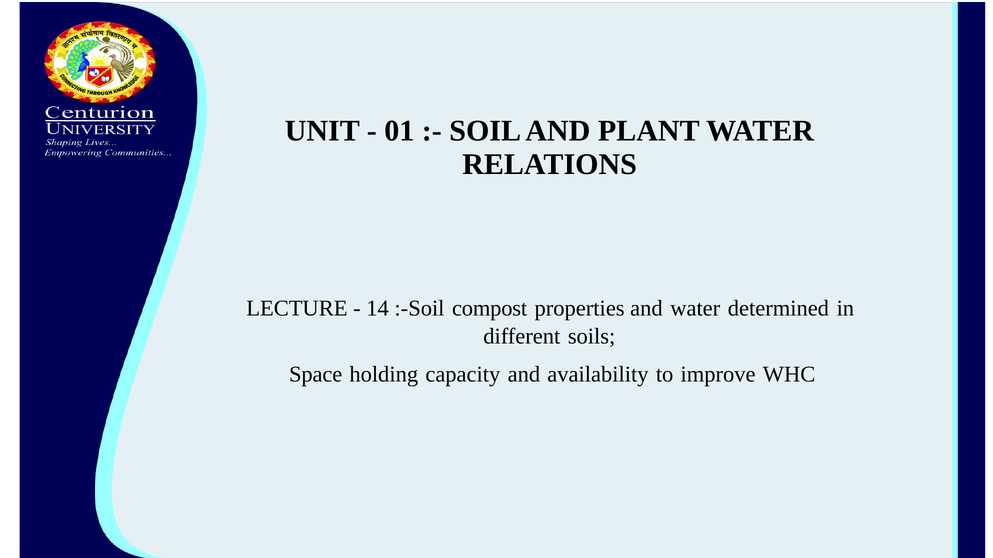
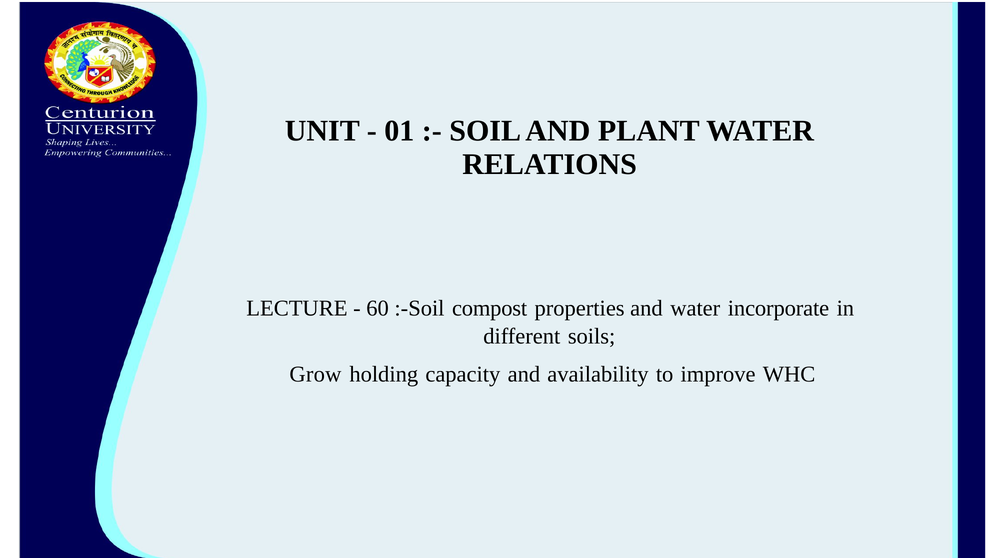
14: 14 -> 60 (378, 308)
determined: determined -> incorporate (778, 308)
Space: Space -> Grow (315, 375)
